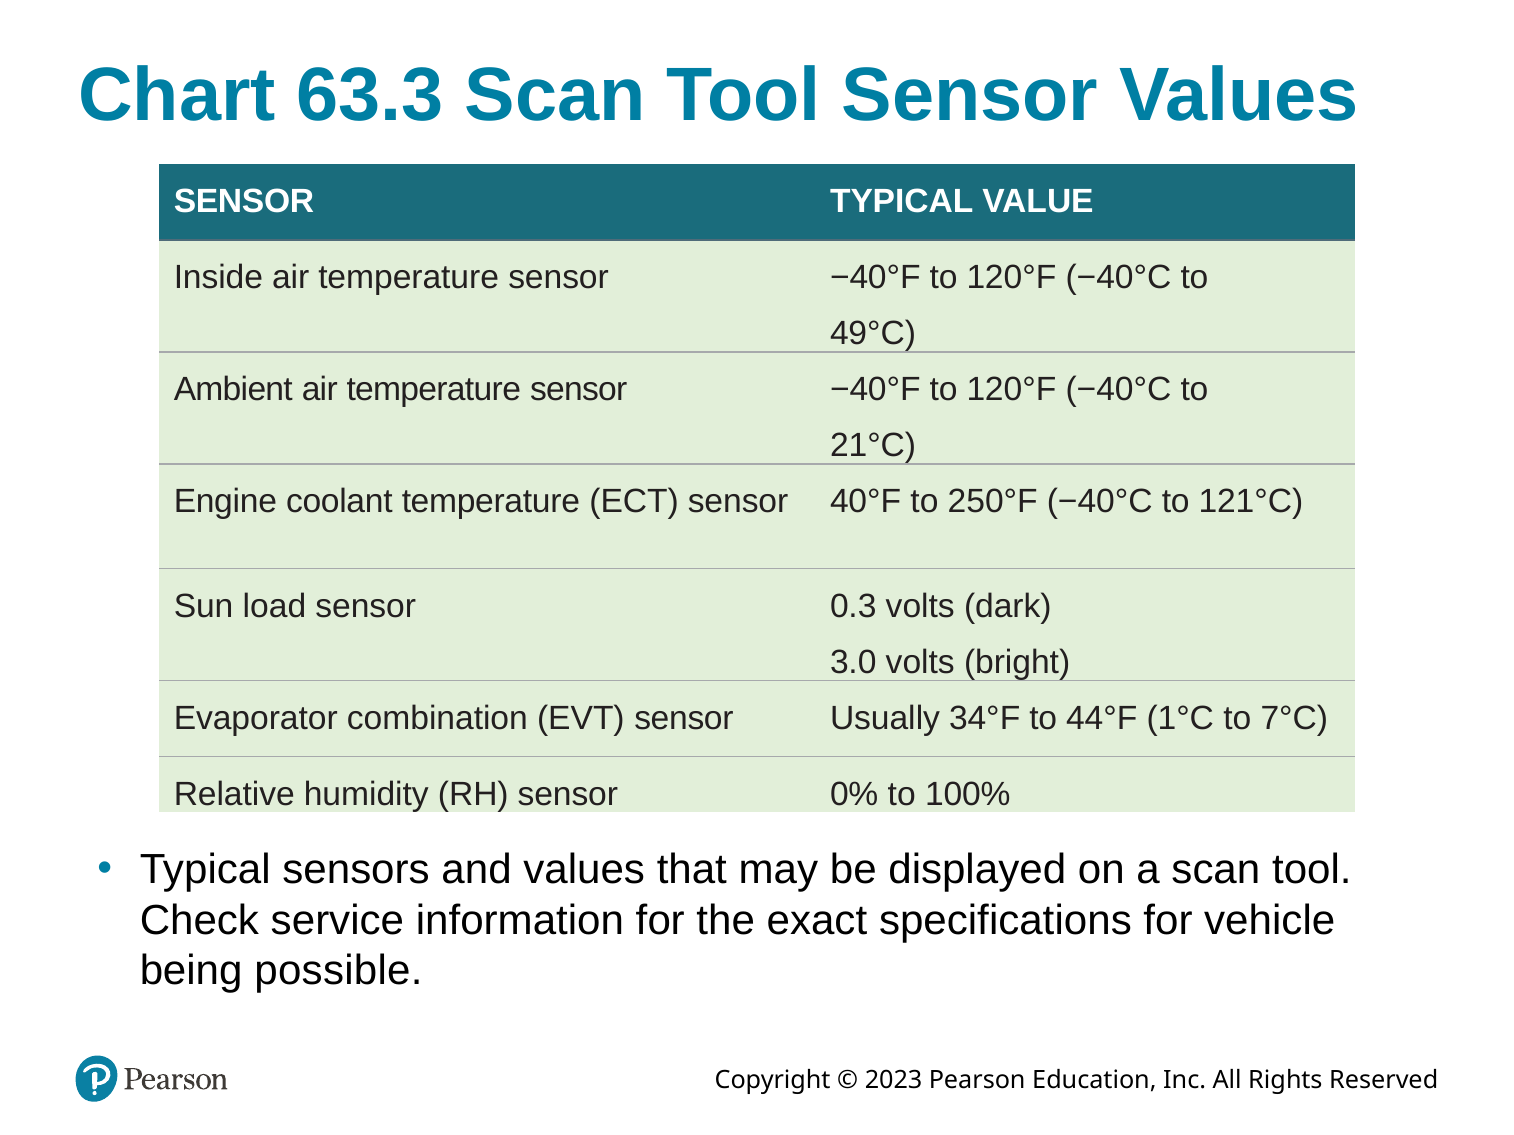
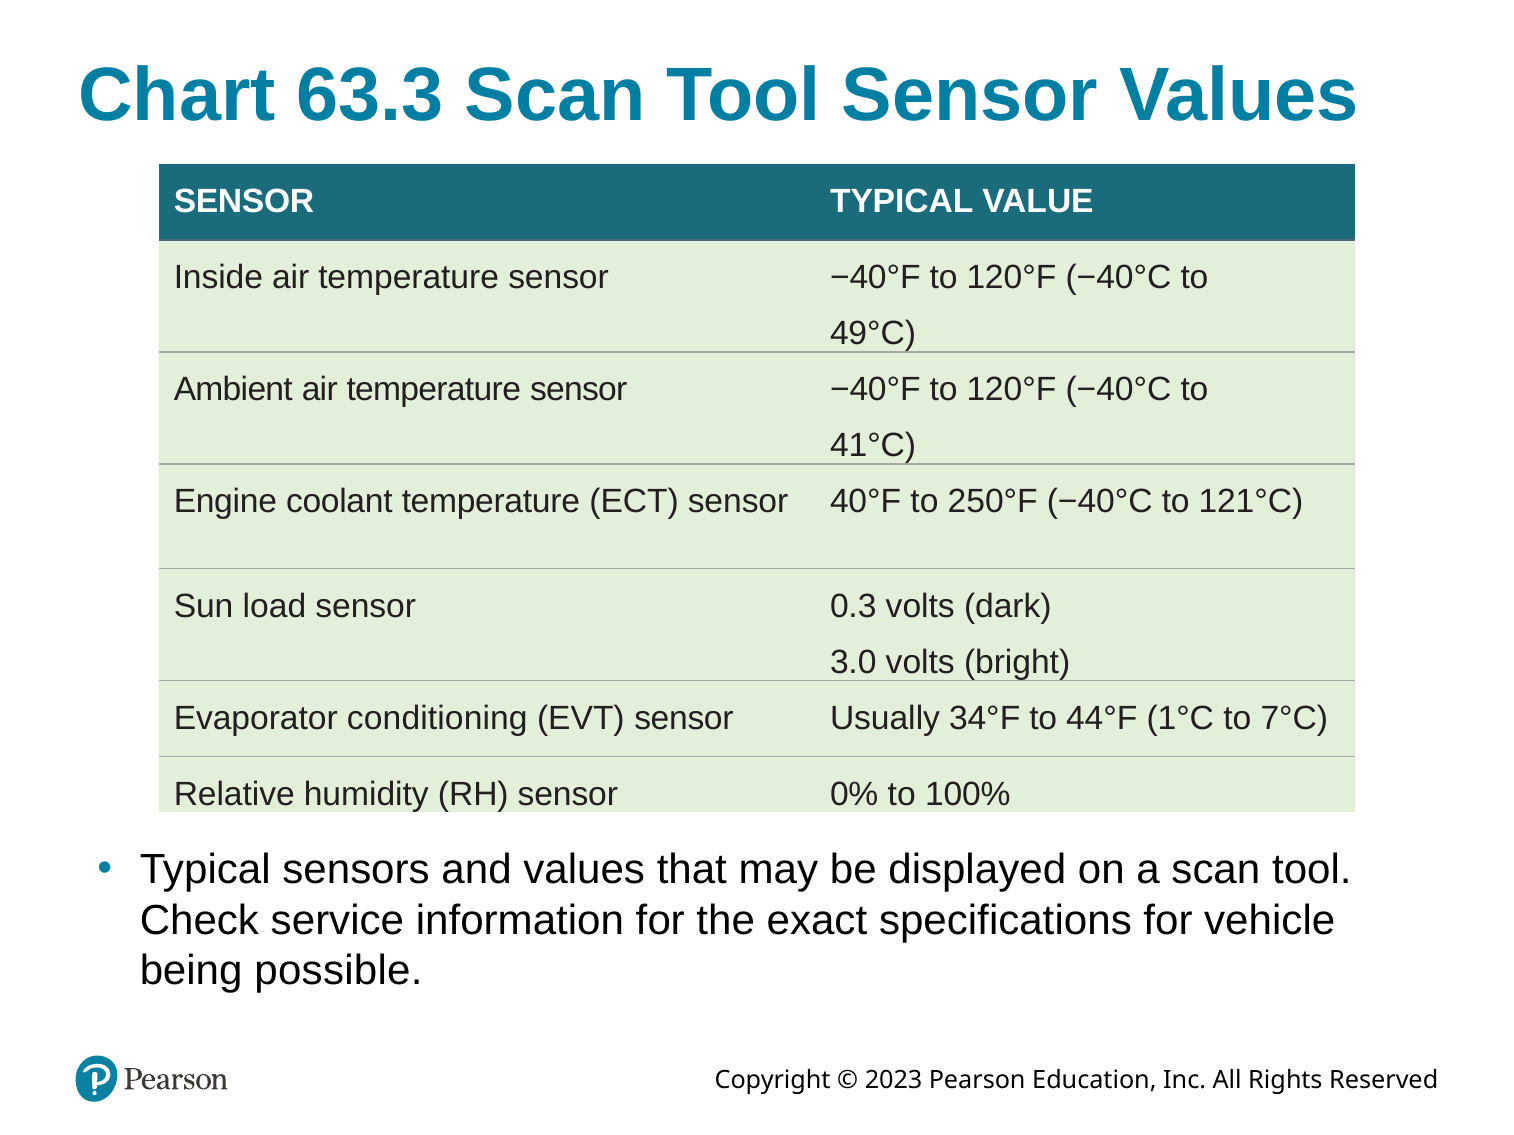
21°C: 21°C -> 41°C (873, 446)
combination: combination -> conditioning (437, 719)
